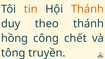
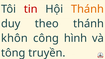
tin colour: orange -> red (31, 9)
hồng: hồng -> khôn (14, 38)
chết: chết -> hình (75, 38)
